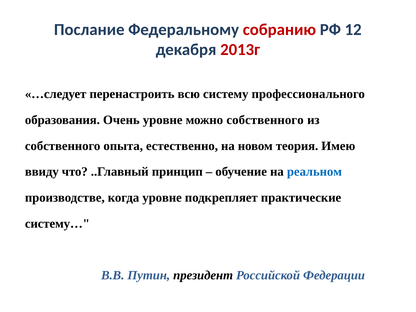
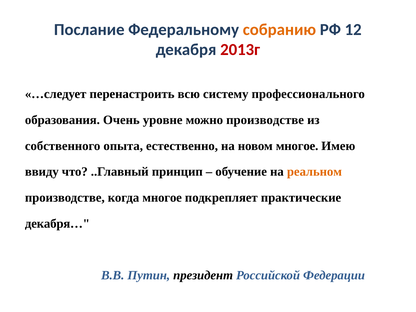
собранию colour: red -> orange (279, 30)
можно собственного: собственного -> производстве (265, 120)
новом теория: теория -> многое (297, 146)
реальном colour: blue -> orange (314, 172)
когда уровне: уровне -> многое (162, 198)
систему…: систему… -> декабря… (57, 224)
